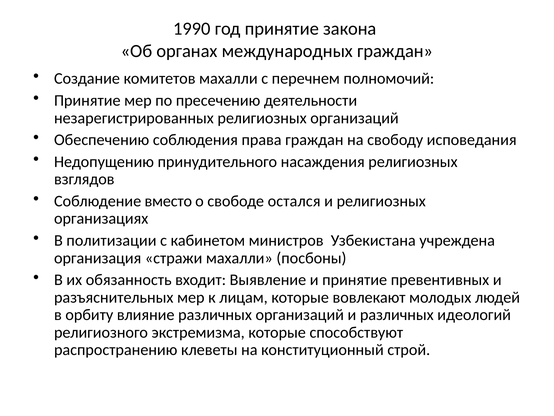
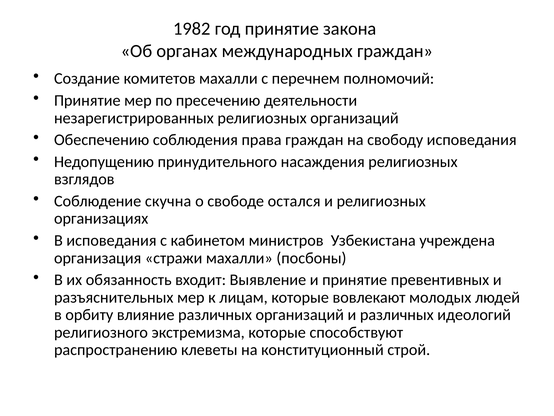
1990: 1990 -> 1982 (192, 29)
вместо: вместо -> скучна (168, 201)
В политизации: политизации -> исповедания (111, 240)
